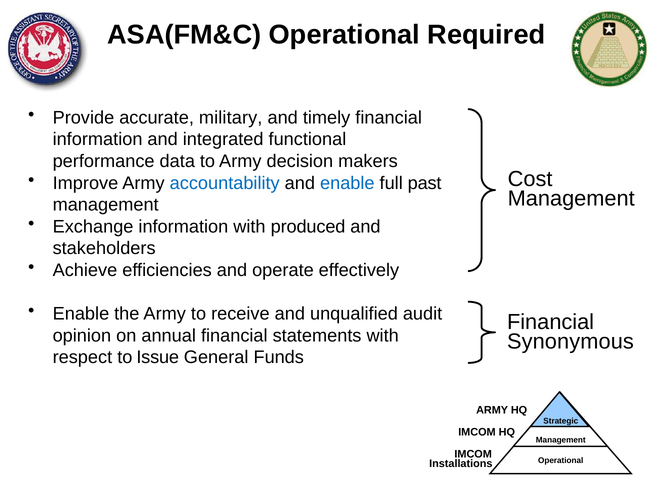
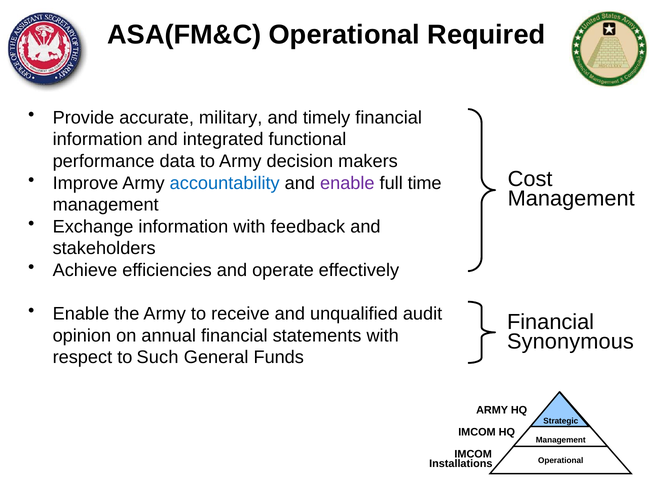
enable colour: blue -> purple (347, 183)
past: past -> time (425, 183)
produced: produced -> feedback (308, 226)
Issue: Issue -> Such (158, 357)
